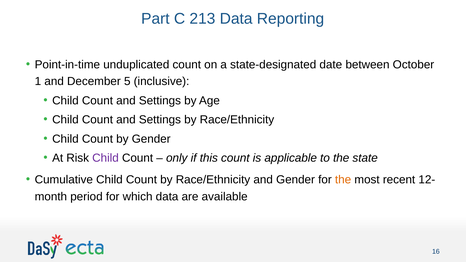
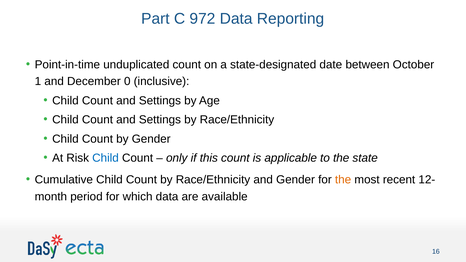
213: 213 -> 972 (202, 19)
5: 5 -> 0 (127, 81)
Child colour: purple -> blue (106, 158)
